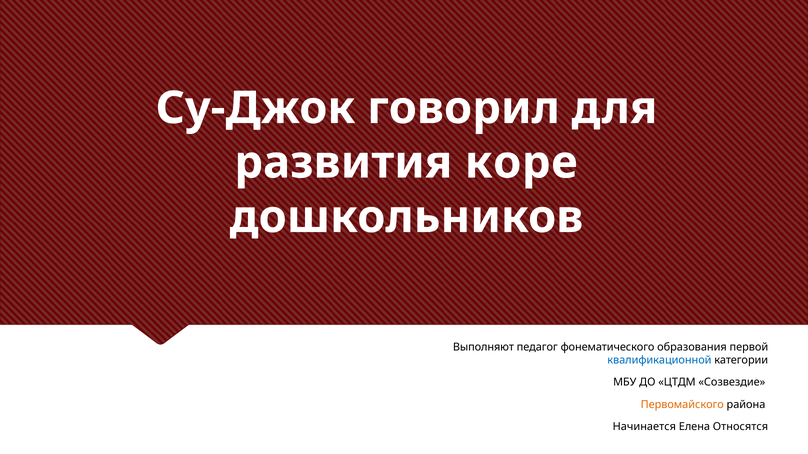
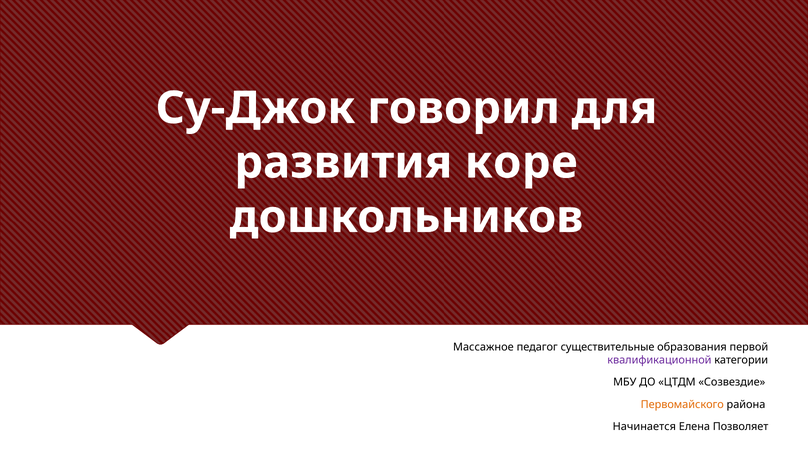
Выполняют: Выполняют -> Массажное (483, 347)
фонематического: фонематического -> существительные (608, 347)
квалификационной colour: blue -> purple (659, 361)
Относятся: Относятся -> Позволяет (741, 427)
